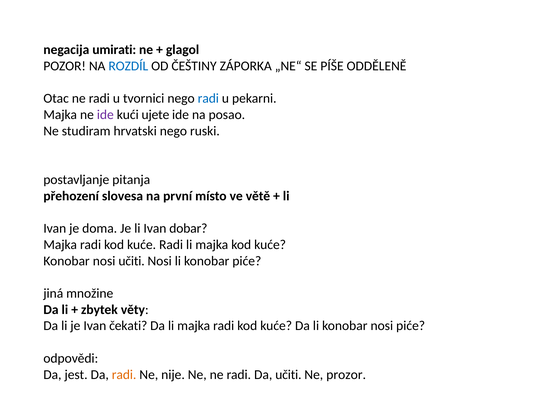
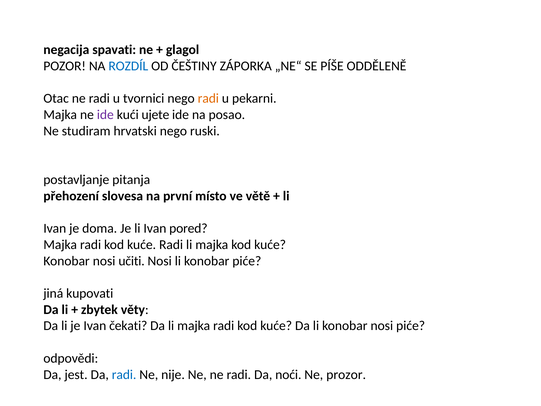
umirati: umirati -> spavati (114, 50)
radi colour: blue -> orange (208, 98)
dobar: dobar -> pored (188, 228)
množine: množine -> kupovati (90, 293)
radi colour: orange -> blue (124, 374)
Da učiti: učiti -> noći (288, 374)
